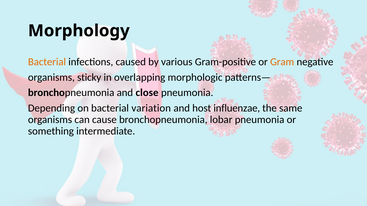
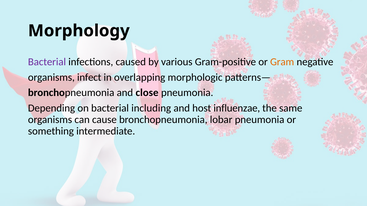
Bacterial colour: orange -> purple (47, 62)
sticky: sticky -> infect (89, 77)
variation: variation -> including (151, 108)
